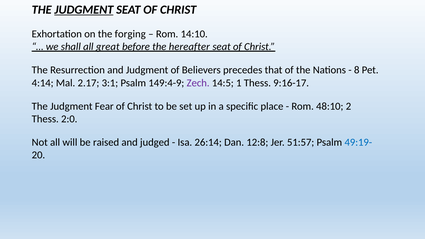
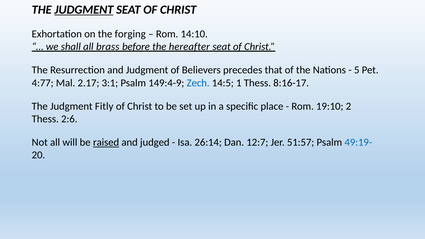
great: great -> brass (108, 47)
8: 8 -> 5 (357, 70)
4:14: 4:14 -> 4:77 (43, 83)
Zech colour: purple -> blue (198, 83)
9:16-17: 9:16-17 -> 8:16-17 (291, 83)
Fear: Fear -> Fitly (104, 106)
48:10: 48:10 -> 19:10 (330, 106)
2:0: 2:0 -> 2:6 (69, 119)
raised underline: none -> present (106, 142)
12:8: 12:8 -> 12:7 (257, 142)
